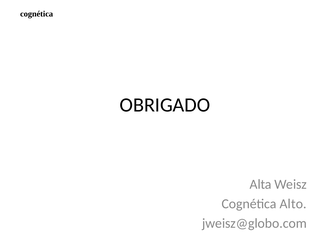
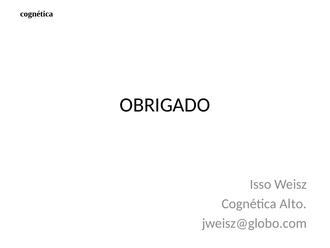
Alta: Alta -> Isso (261, 184)
